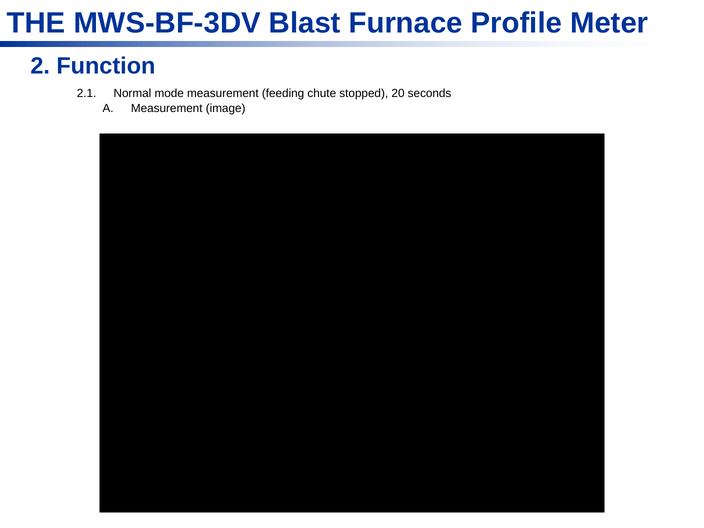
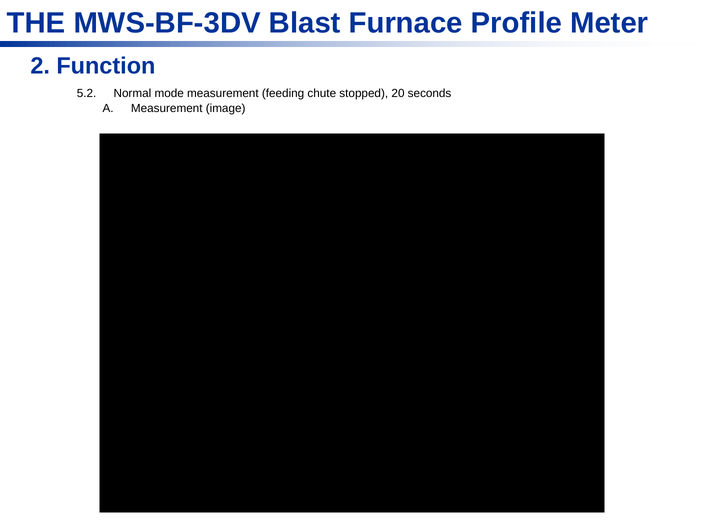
2.1: 2.1 -> 5.2 (87, 93)
